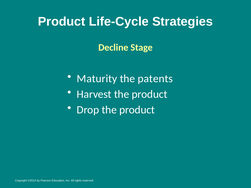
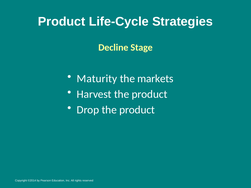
patents: patents -> markets (155, 79)
